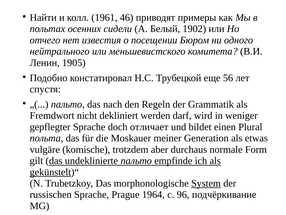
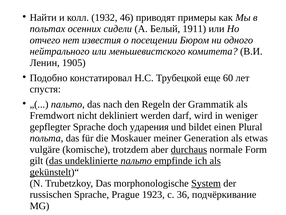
1961: 1961 -> 1932 (104, 17)
1902: 1902 -> 1911 (194, 29)
56: 56 -> 60 (228, 78)
отличает: отличает -> ударения (149, 127)
durchaus underline: none -> present (189, 149)
1964: 1964 -> 1923 (153, 194)
96: 96 -> 36 (183, 194)
